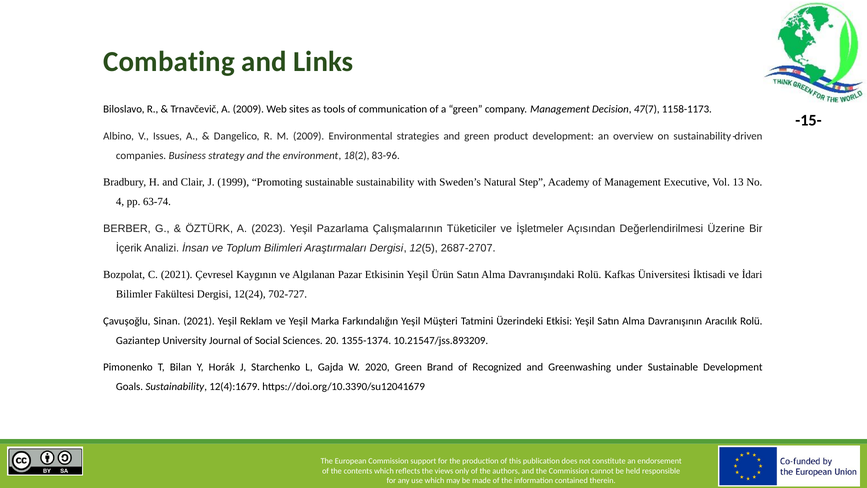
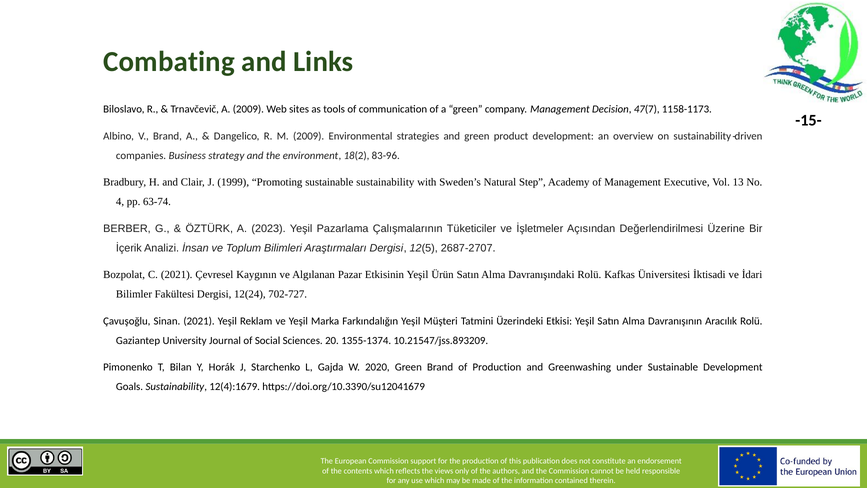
V Issues: Issues -> Brand (167, 136)
of Recognized: Recognized -> Production (497, 367)
